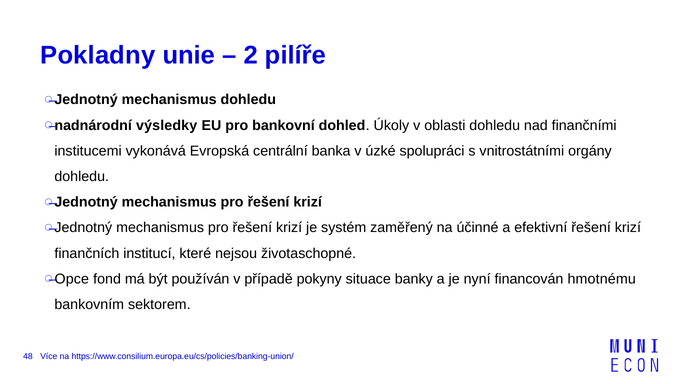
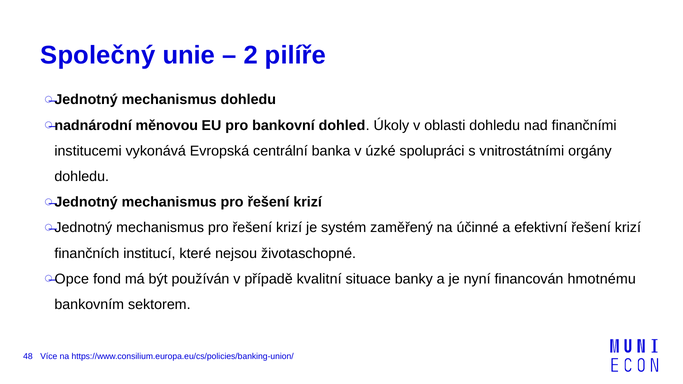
Pokladny: Pokladny -> Společný (98, 55)
výsledky: výsledky -> měnovou (167, 125)
pokyny: pokyny -> kvalitní (319, 279)
